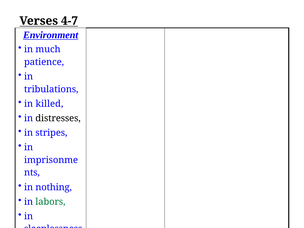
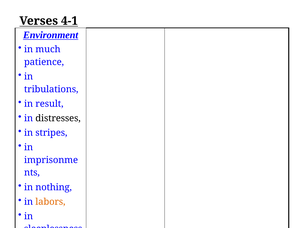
4-7: 4-7 -> 4-1 (70, 21)
killed: killed -> result (49, 104)
labors colour: green -> orange (50, 202)
